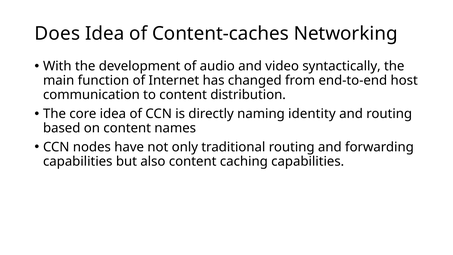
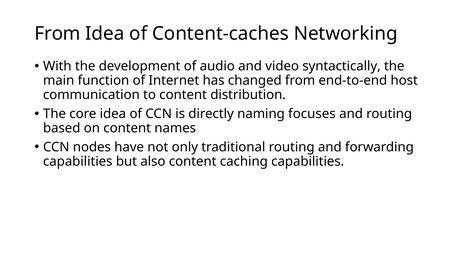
Does: Does -> From (58, 34)
identity: identity -> focuses (312, 114)
